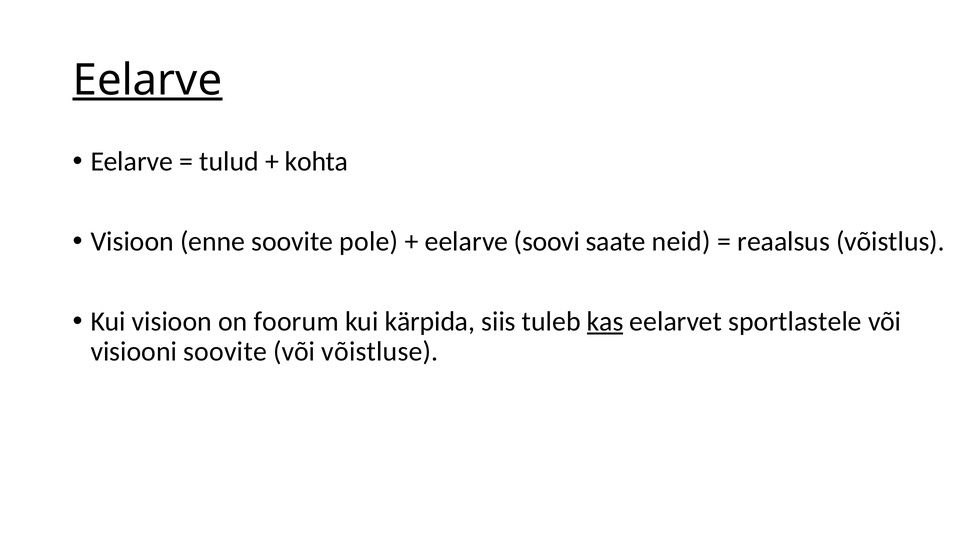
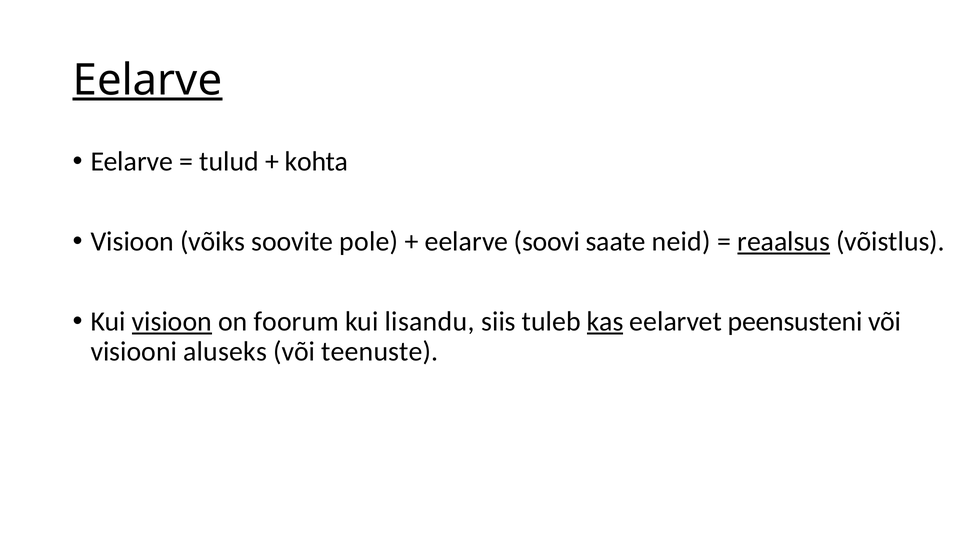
enne: enne -> võiks (213, 241)
reaalsus underline: none -> present (784, 241)
visioon underline: none -> present (172, 321)
kärpida: kärpida -> lisandu (430, 321)
sportlastele: sportlastele -> peensusteni (795, 321)
visiooni soovite: soovite -> aluseks (225, 351)
võistluse: võistluse -> teenuste (380, 351)
